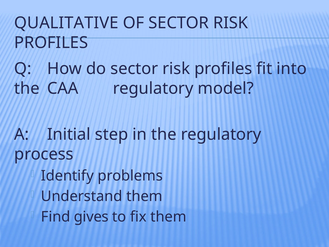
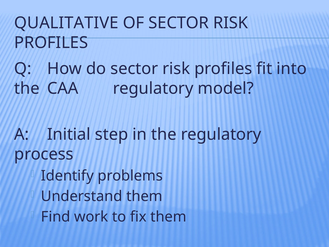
gives: gives -> work (91, 216)
